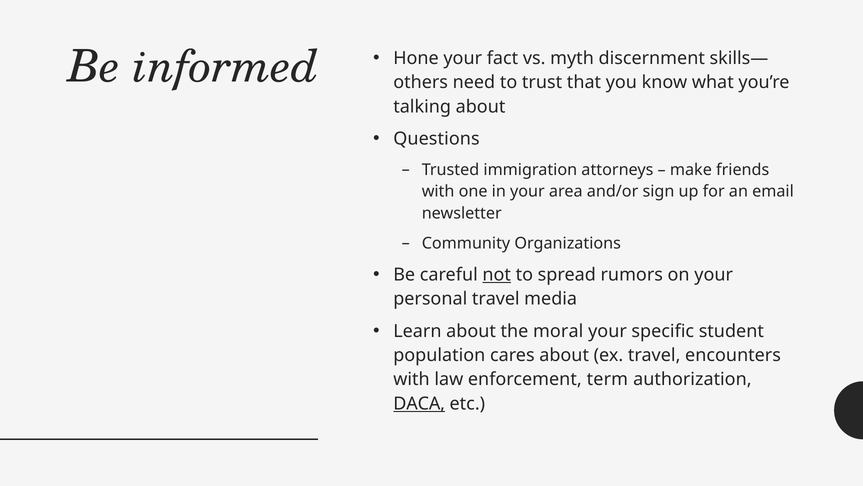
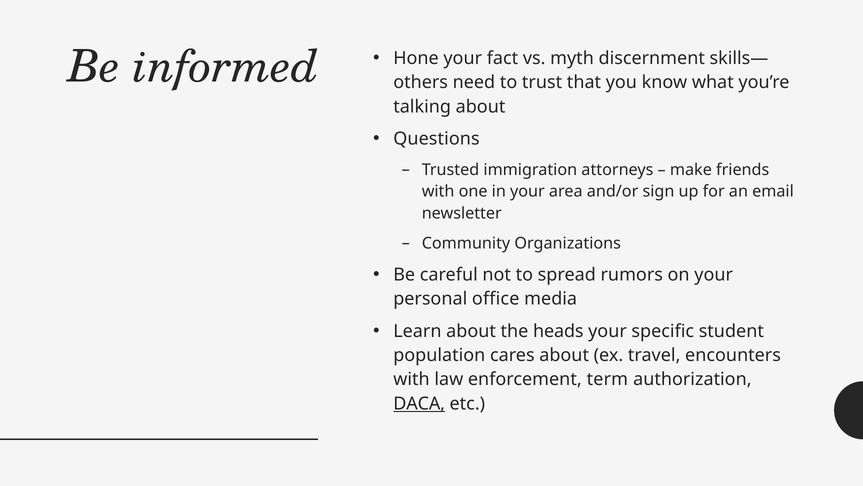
not underline: present -> none (497, 274)
personal travel: travel -> office (496, 298)
moral: moral -> heads (558, 331)
